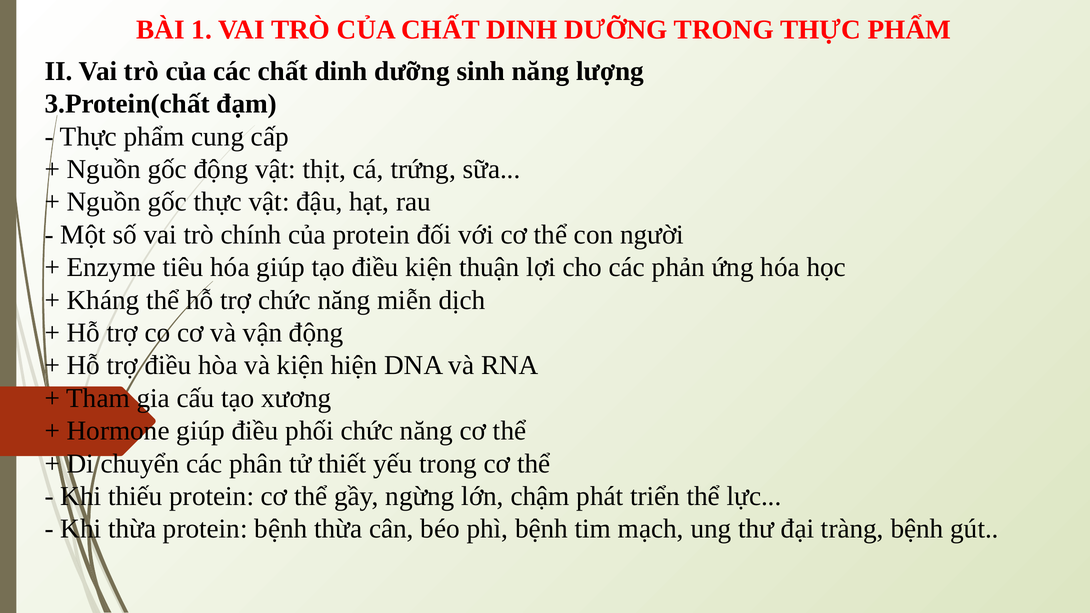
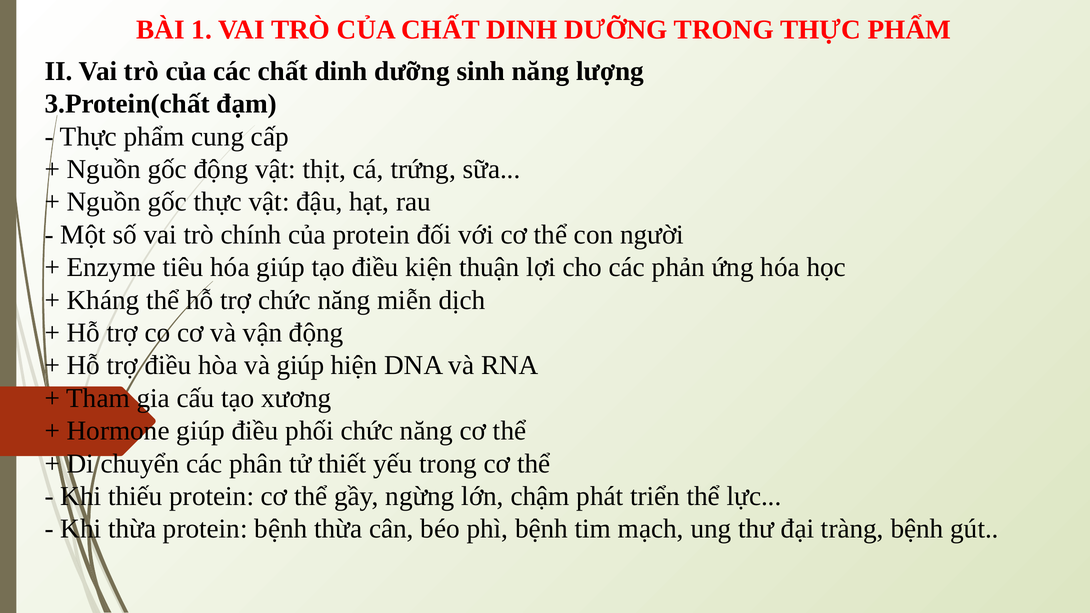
và kiện: kiện -> giúp (301, 366)
